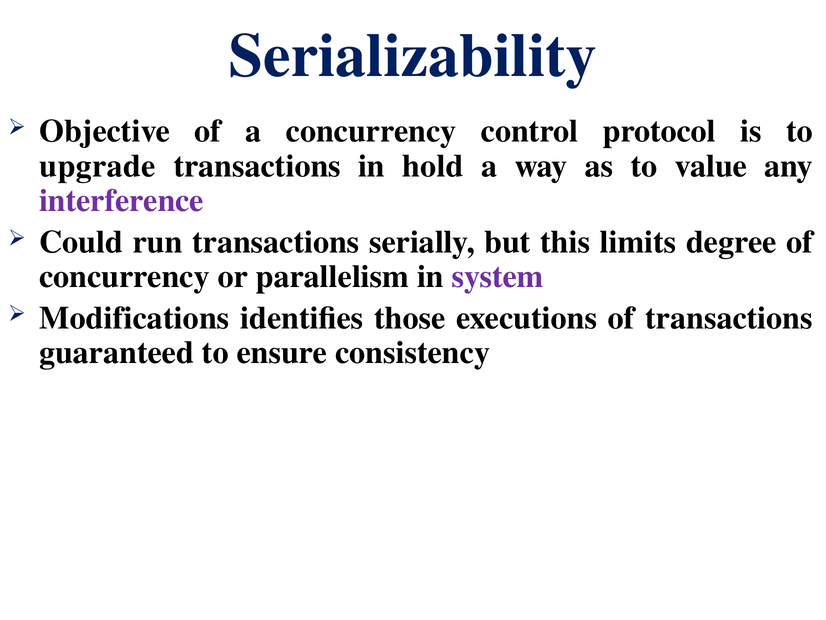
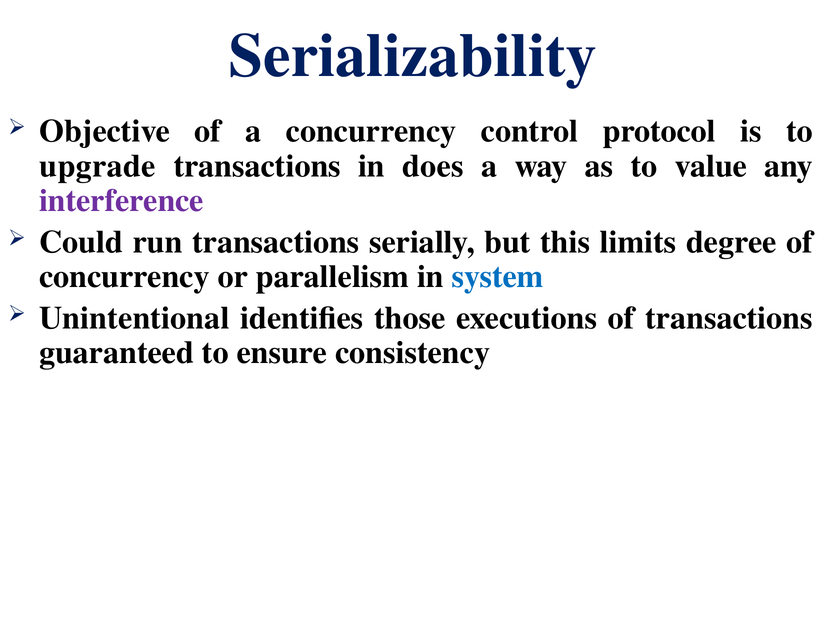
hold: hold -> does (433, 166)
system colour: purple -> blue (498, 277)
Modifications: Modifications -> Unintentional (134, 318)
